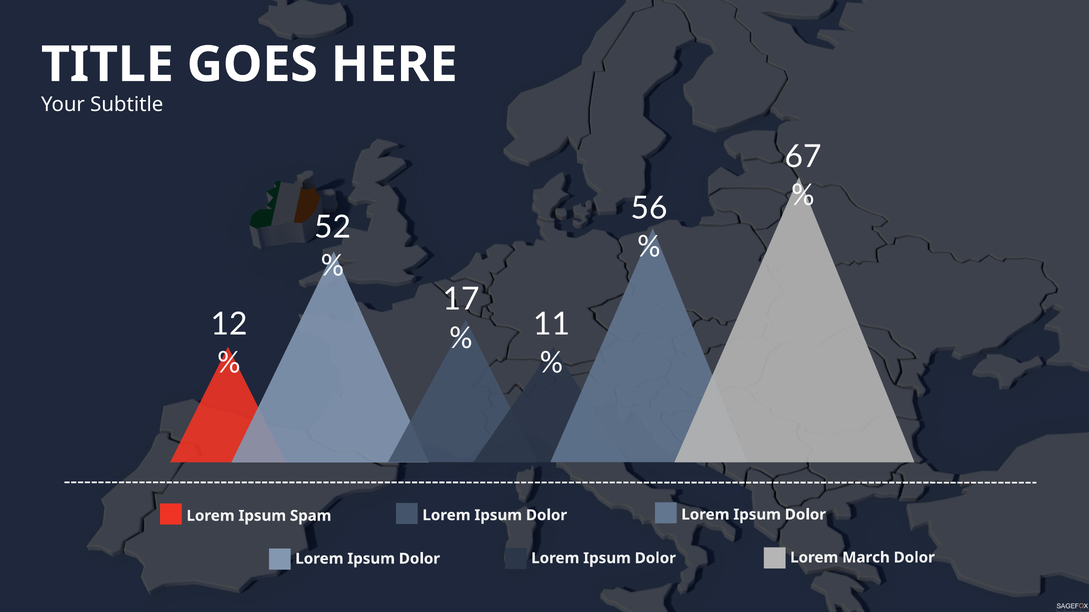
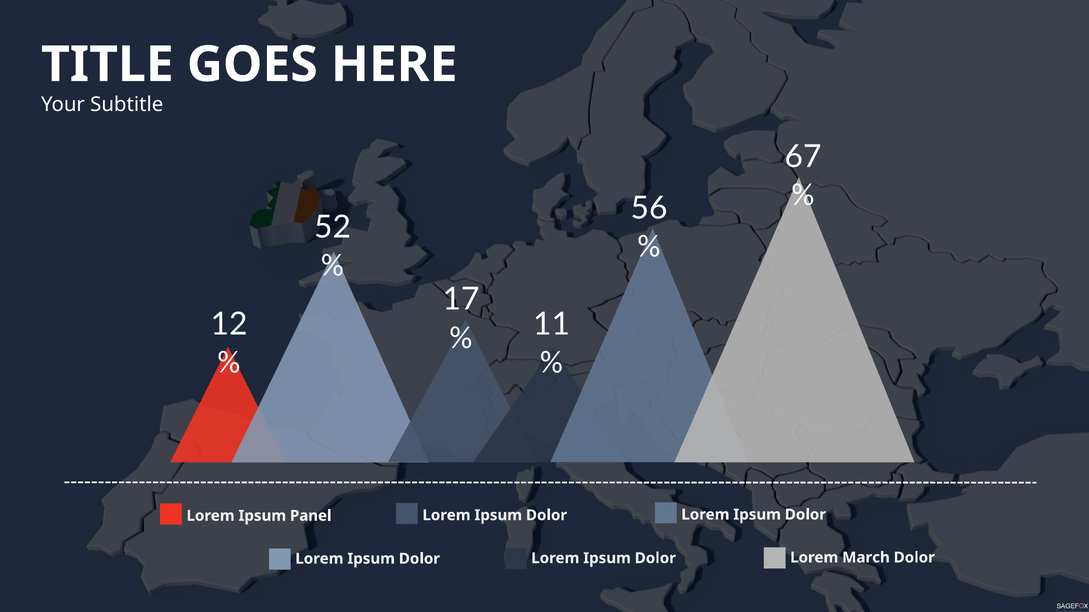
Spam: Spam -> Panel (311, 516)
